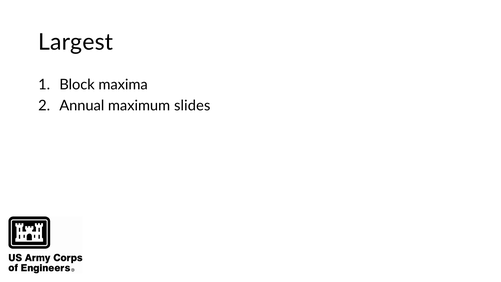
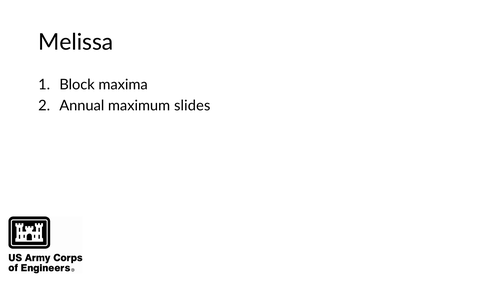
Largest: Largest -> Melissa (76, 42)
